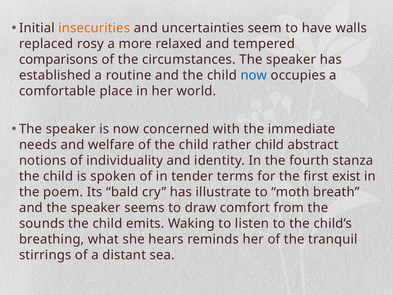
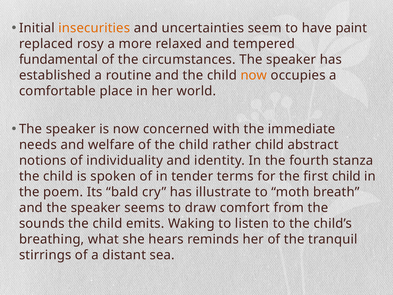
walls: walls -> paint (351, 28)
comparisons: comparisons -> fundamental (58, 60)
now colour: blue -> orange (254, 75)
first exist: exist -> child (346, 176)
